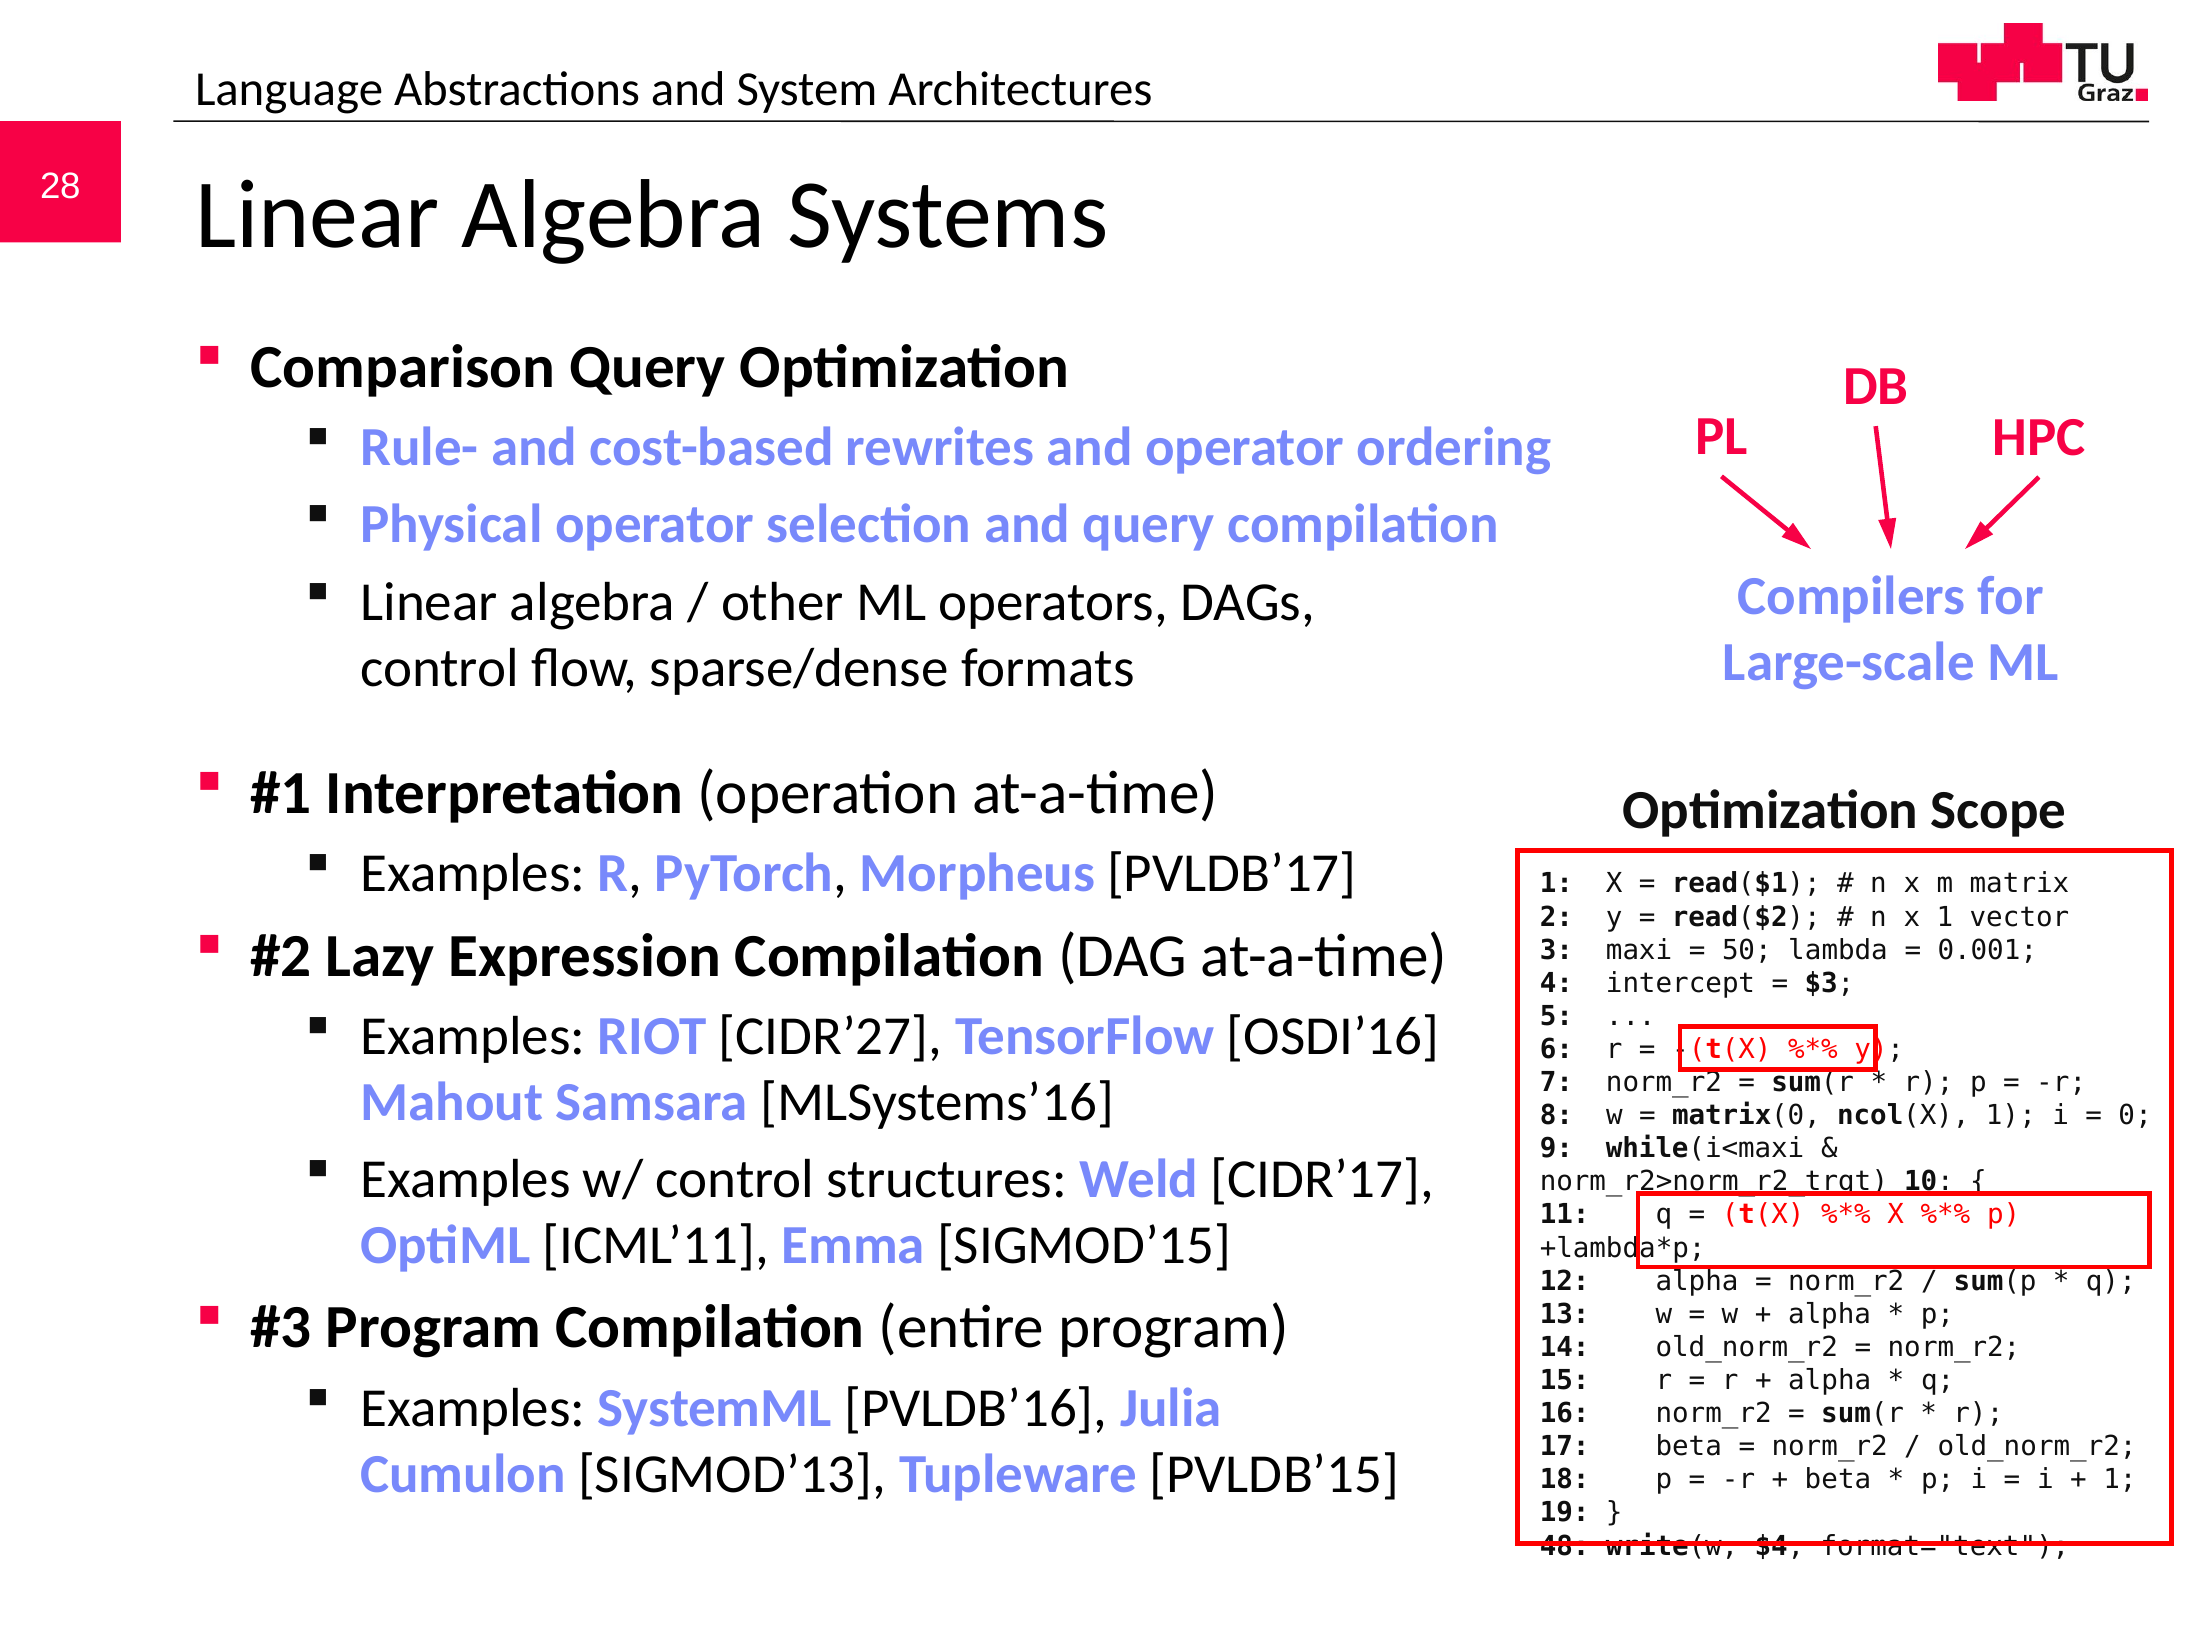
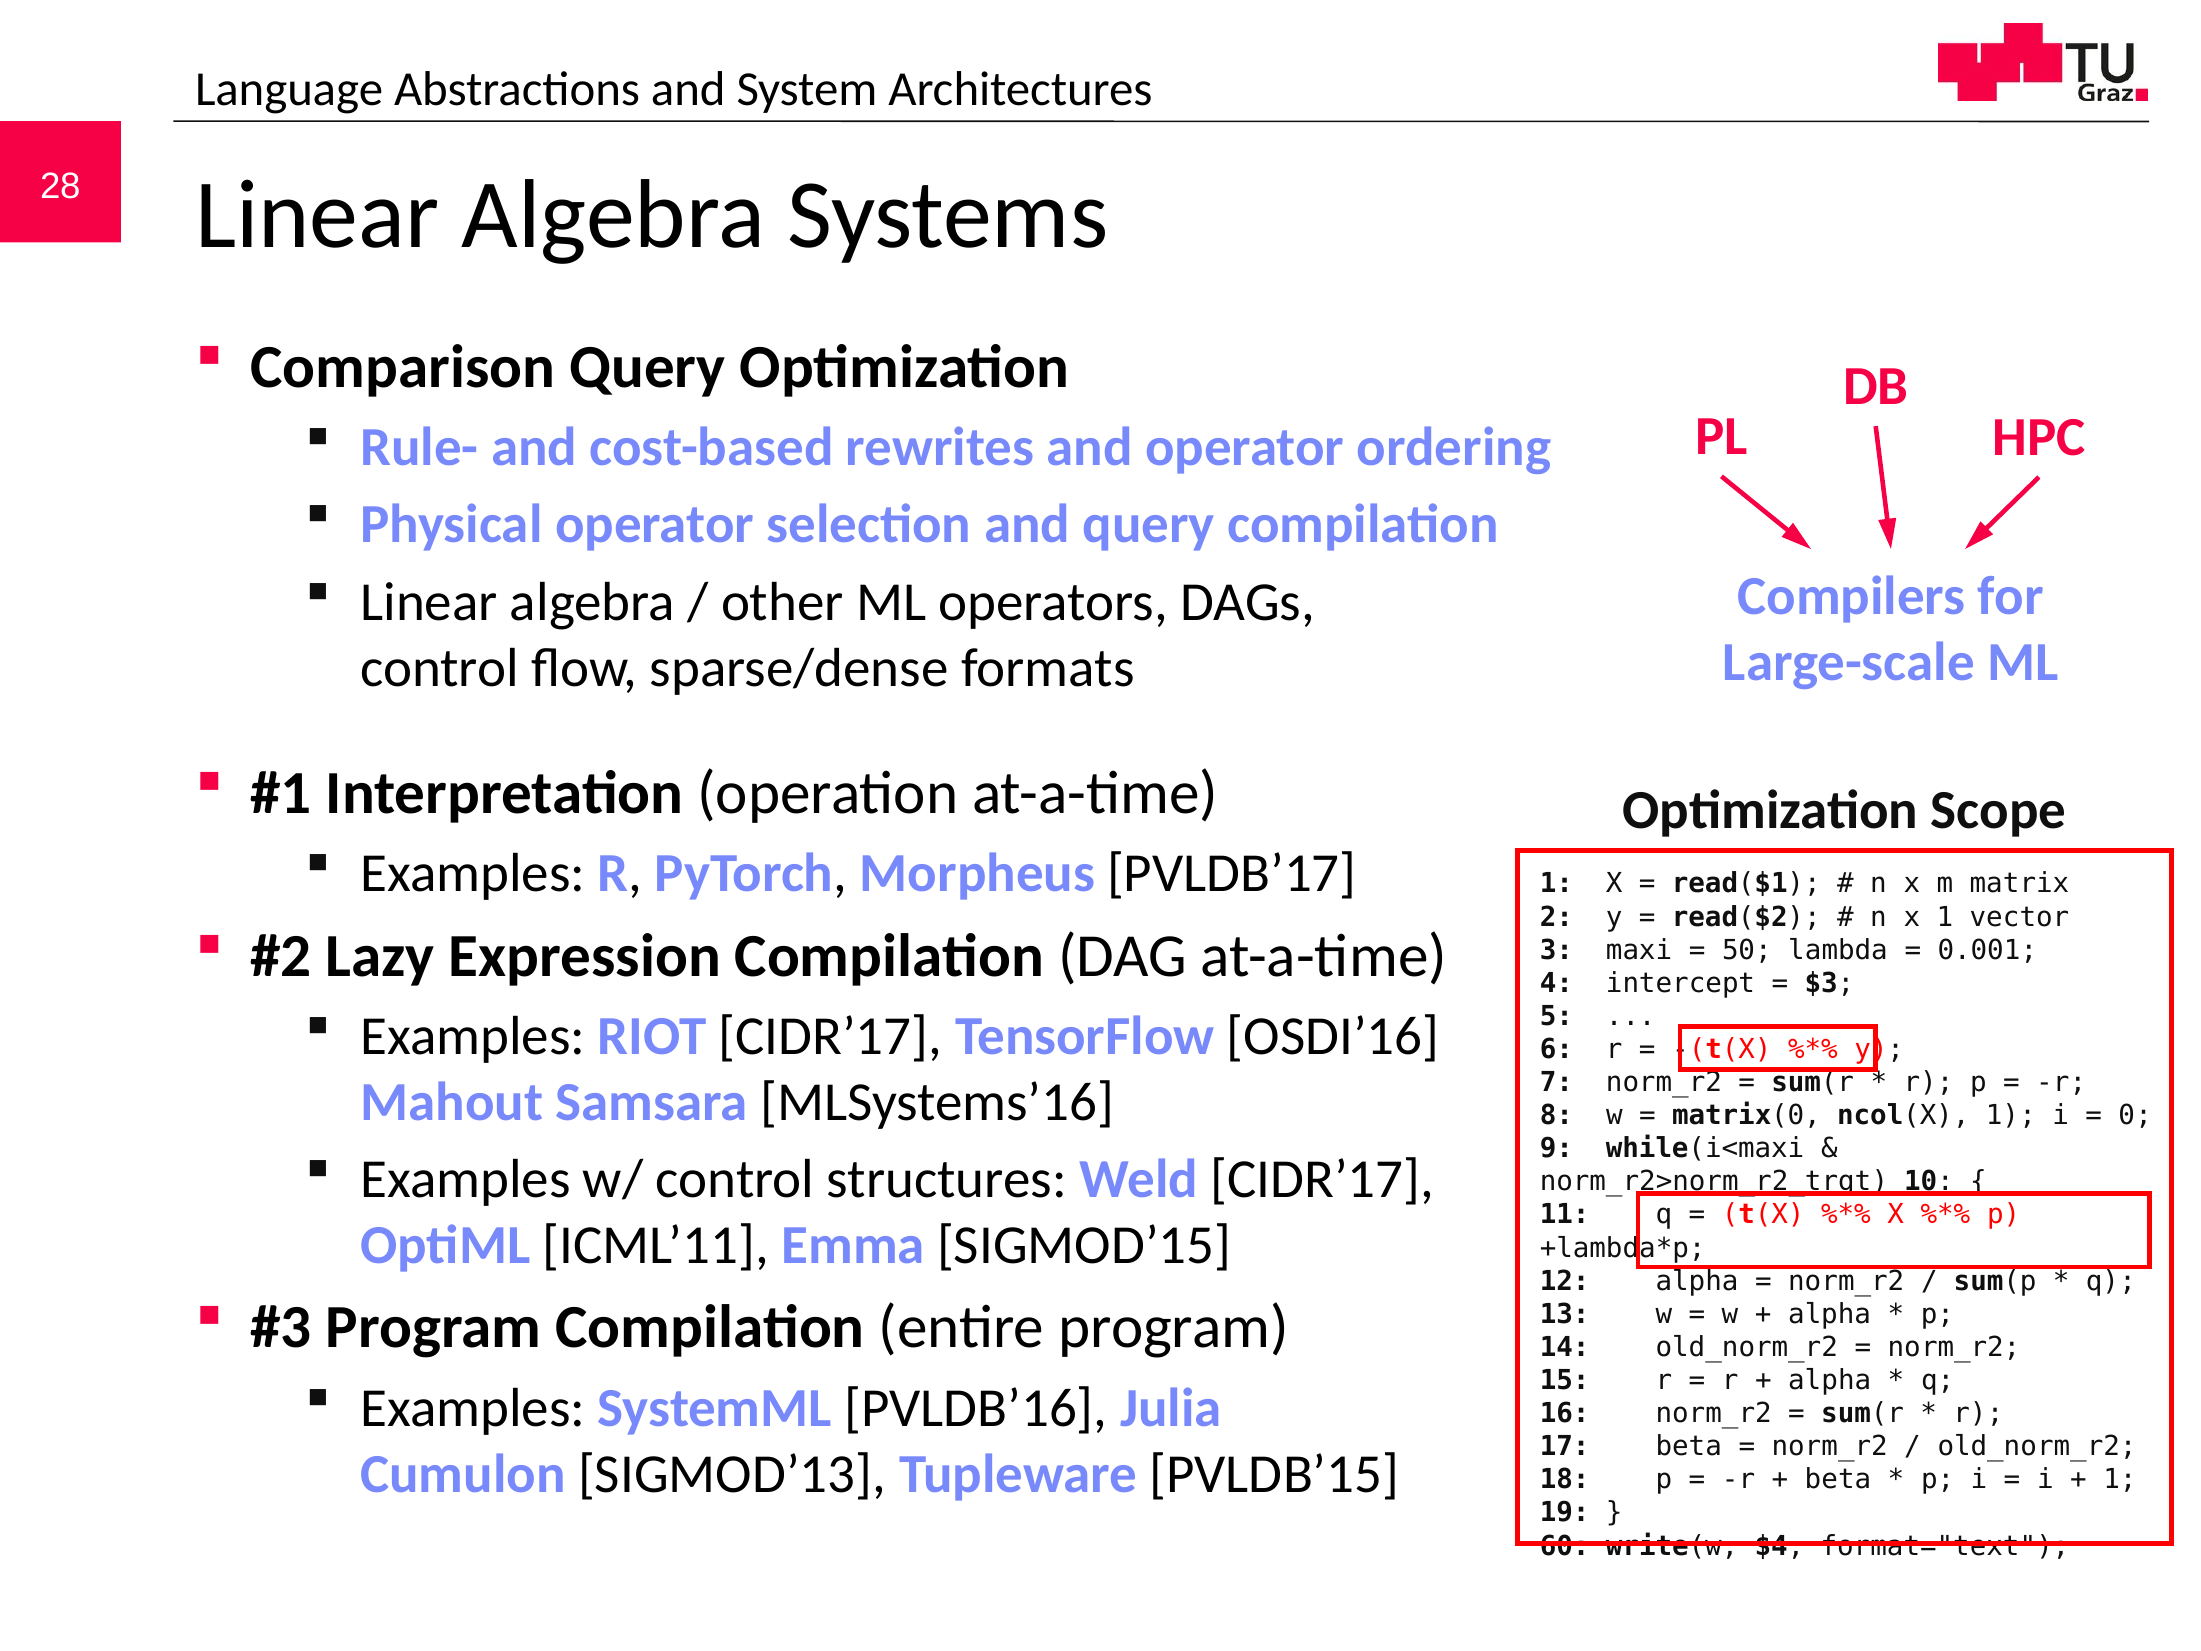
RIOT CIDR’27: CIDR’27 -> CIDR’17 (830, 1036)
48: 48 -> 60 (1565, 1546)
